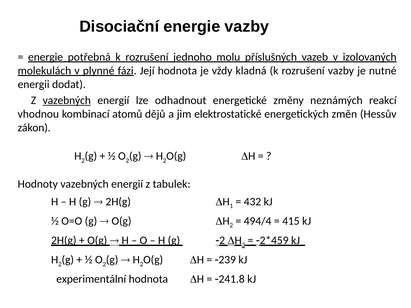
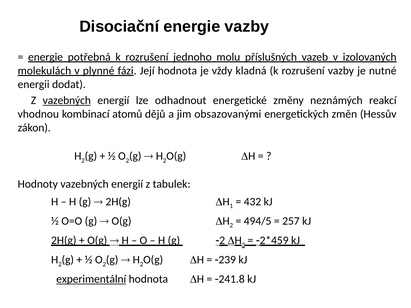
elektrostatické: elektrostatické -> obsazovanými (228, 114)
494/4: 494/4 -> 494/5 (258, 221)
415: 415 -> 257 (291, 221)
experimentální underline: none -> present (91, 279)
